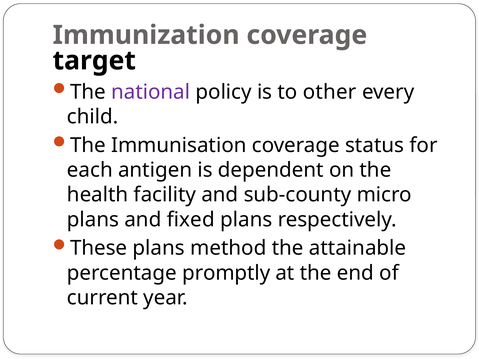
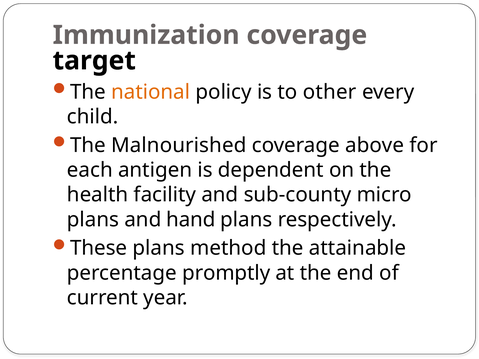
national colour: purple -> orange (151, 92)
Immunisation: Immunisation -> Malnourished (179, 145)
status: status -> above (375, 145)
fixed: fixed -> hand (191, 220)
